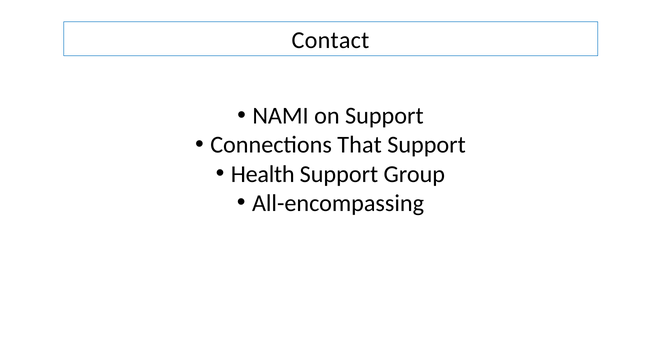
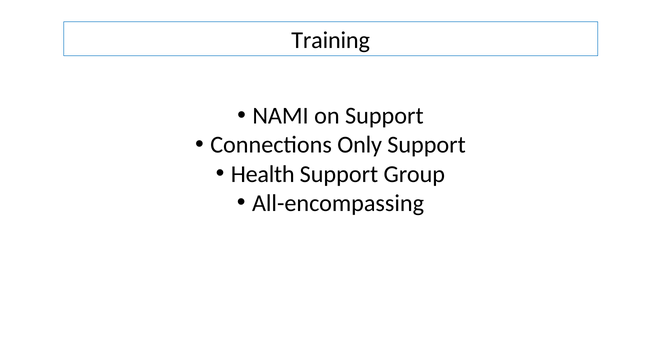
Contact: Contact -> Training (331, 40)
That: That -> Only (360, 145)
